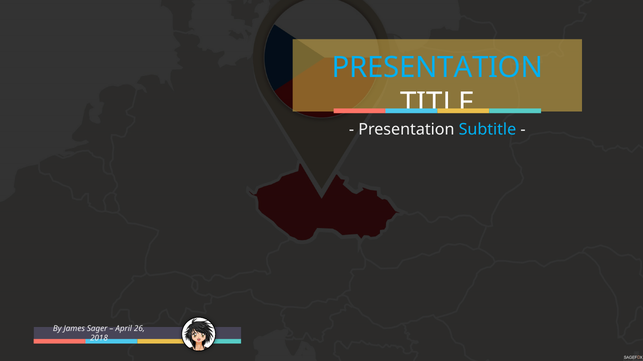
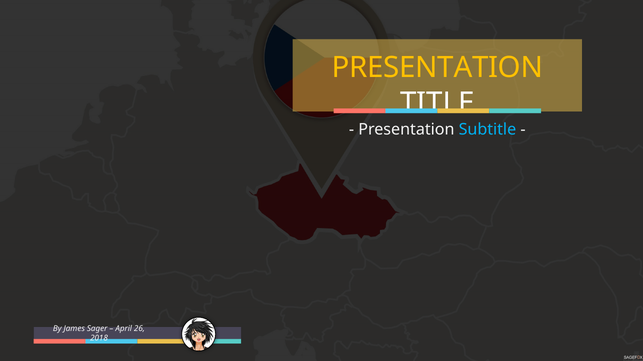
PRESENTATION colour: light blue -> yellow (437, 68)
